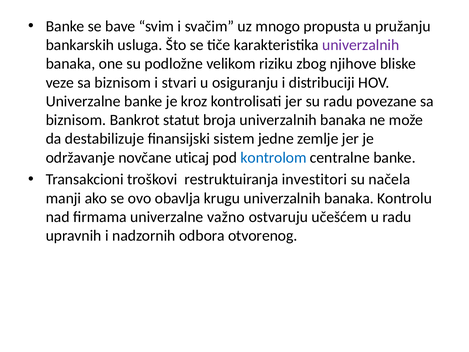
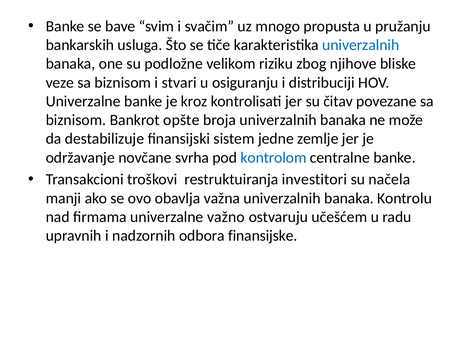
univerzalnih colour: purple -> blue (361, 45)
su radu: radu -> čitav (338, 101)
statut: statut -> opšte (181, 120)
uticaj: uticaj -> svrha (192, 157)
krugu: krugu -> važna (222, 198)
otvorenog: otvorenog -> finansijske (263, 236)
